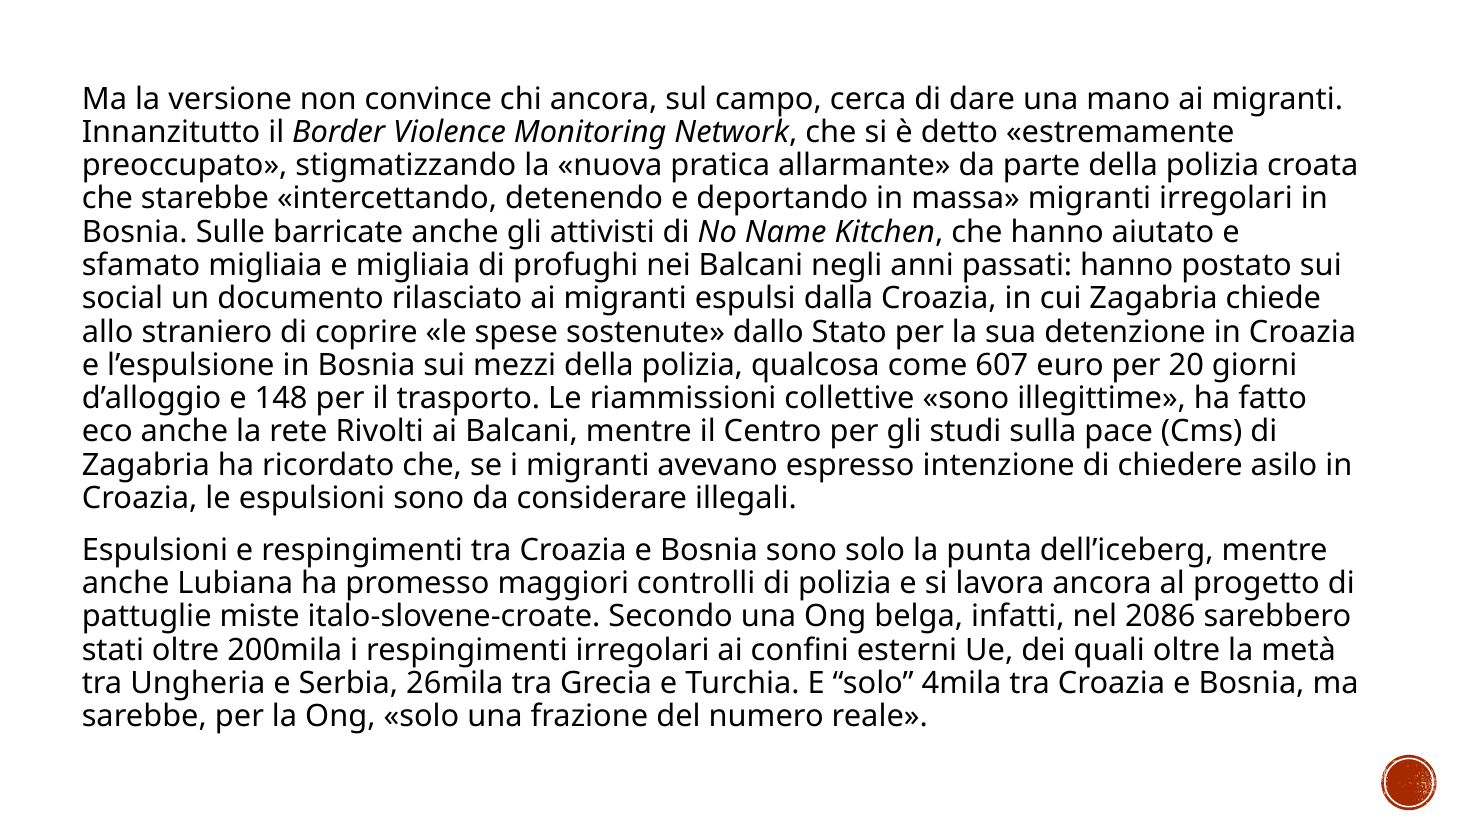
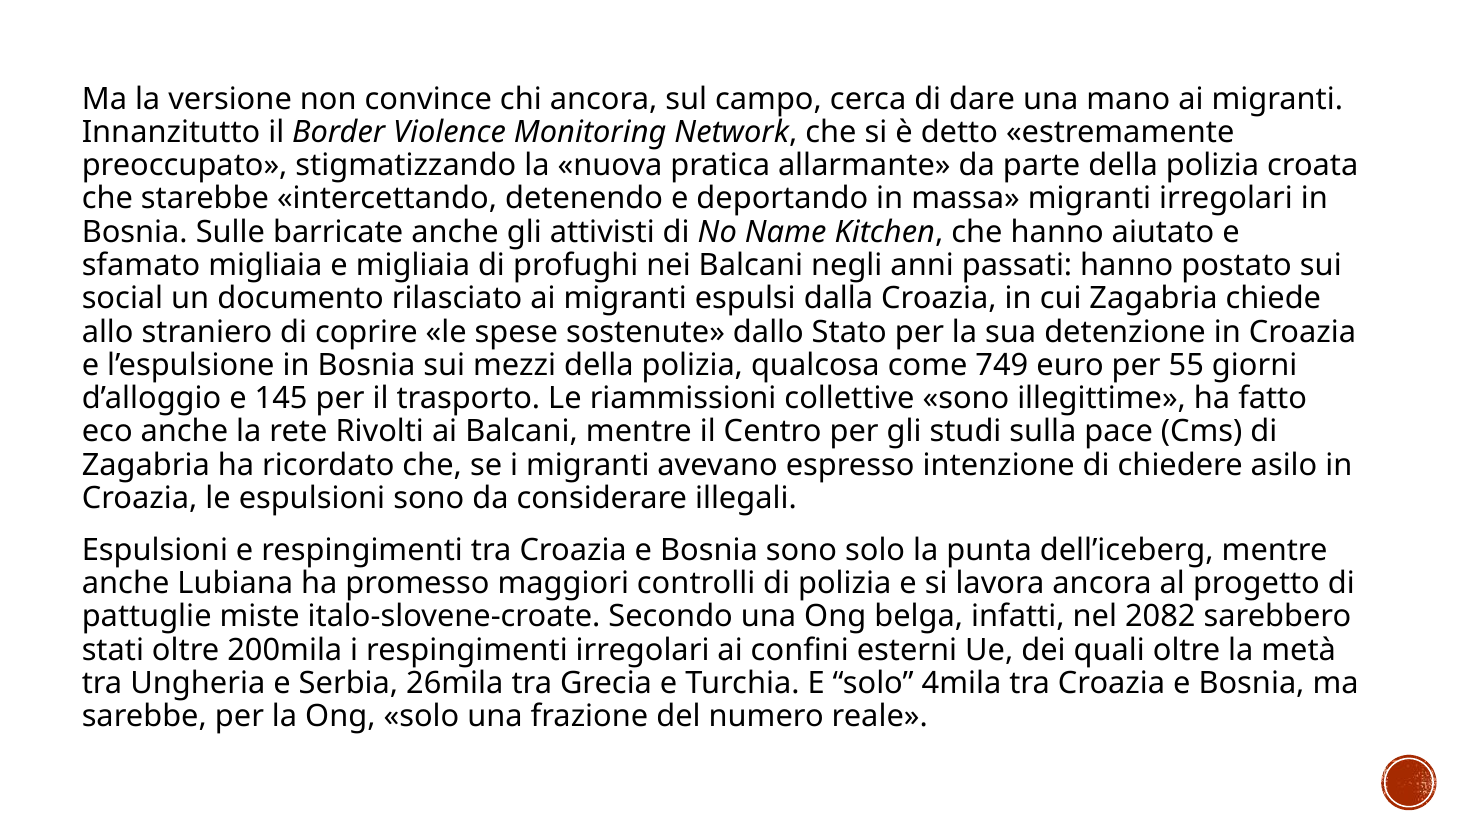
607: 607 -> 749 (1002, 365)
20: 20 -> 55 (1186, 365)
148: 148 -> 145 (281, 398)
2086: 2086 -> 2082 (1160, 617)
